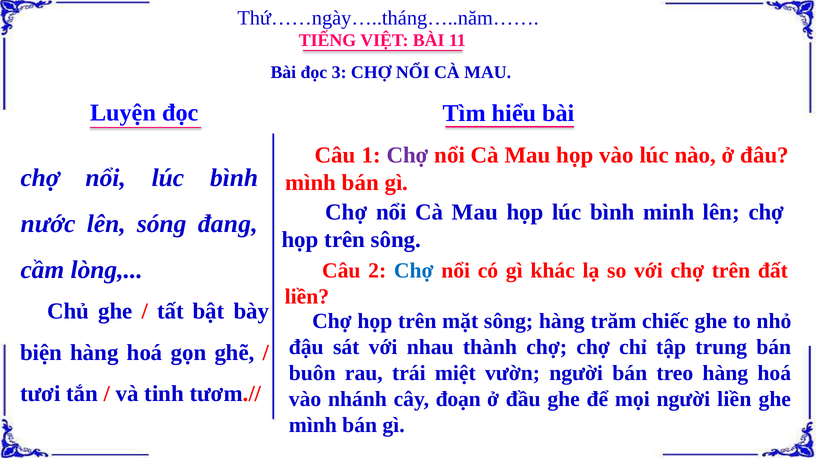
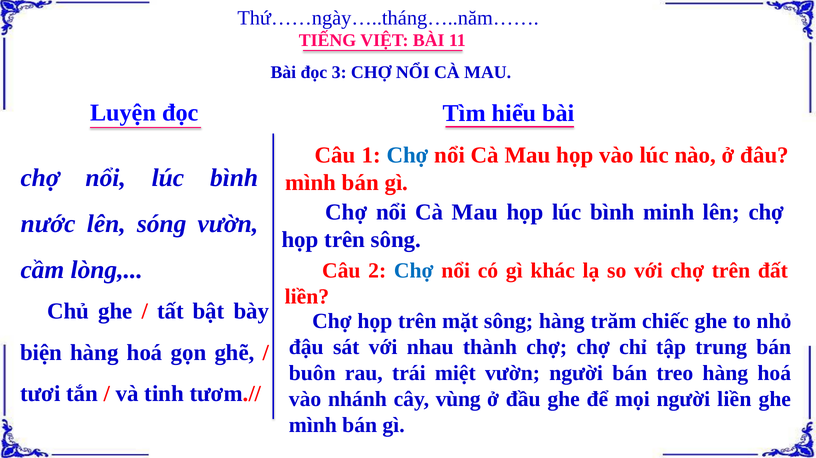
Chợ colour: purple -> blue (408, 155)
sóng đang: đang -> vườn (228, 224)
đoạn: đoạn -> vùng (458, 400)
